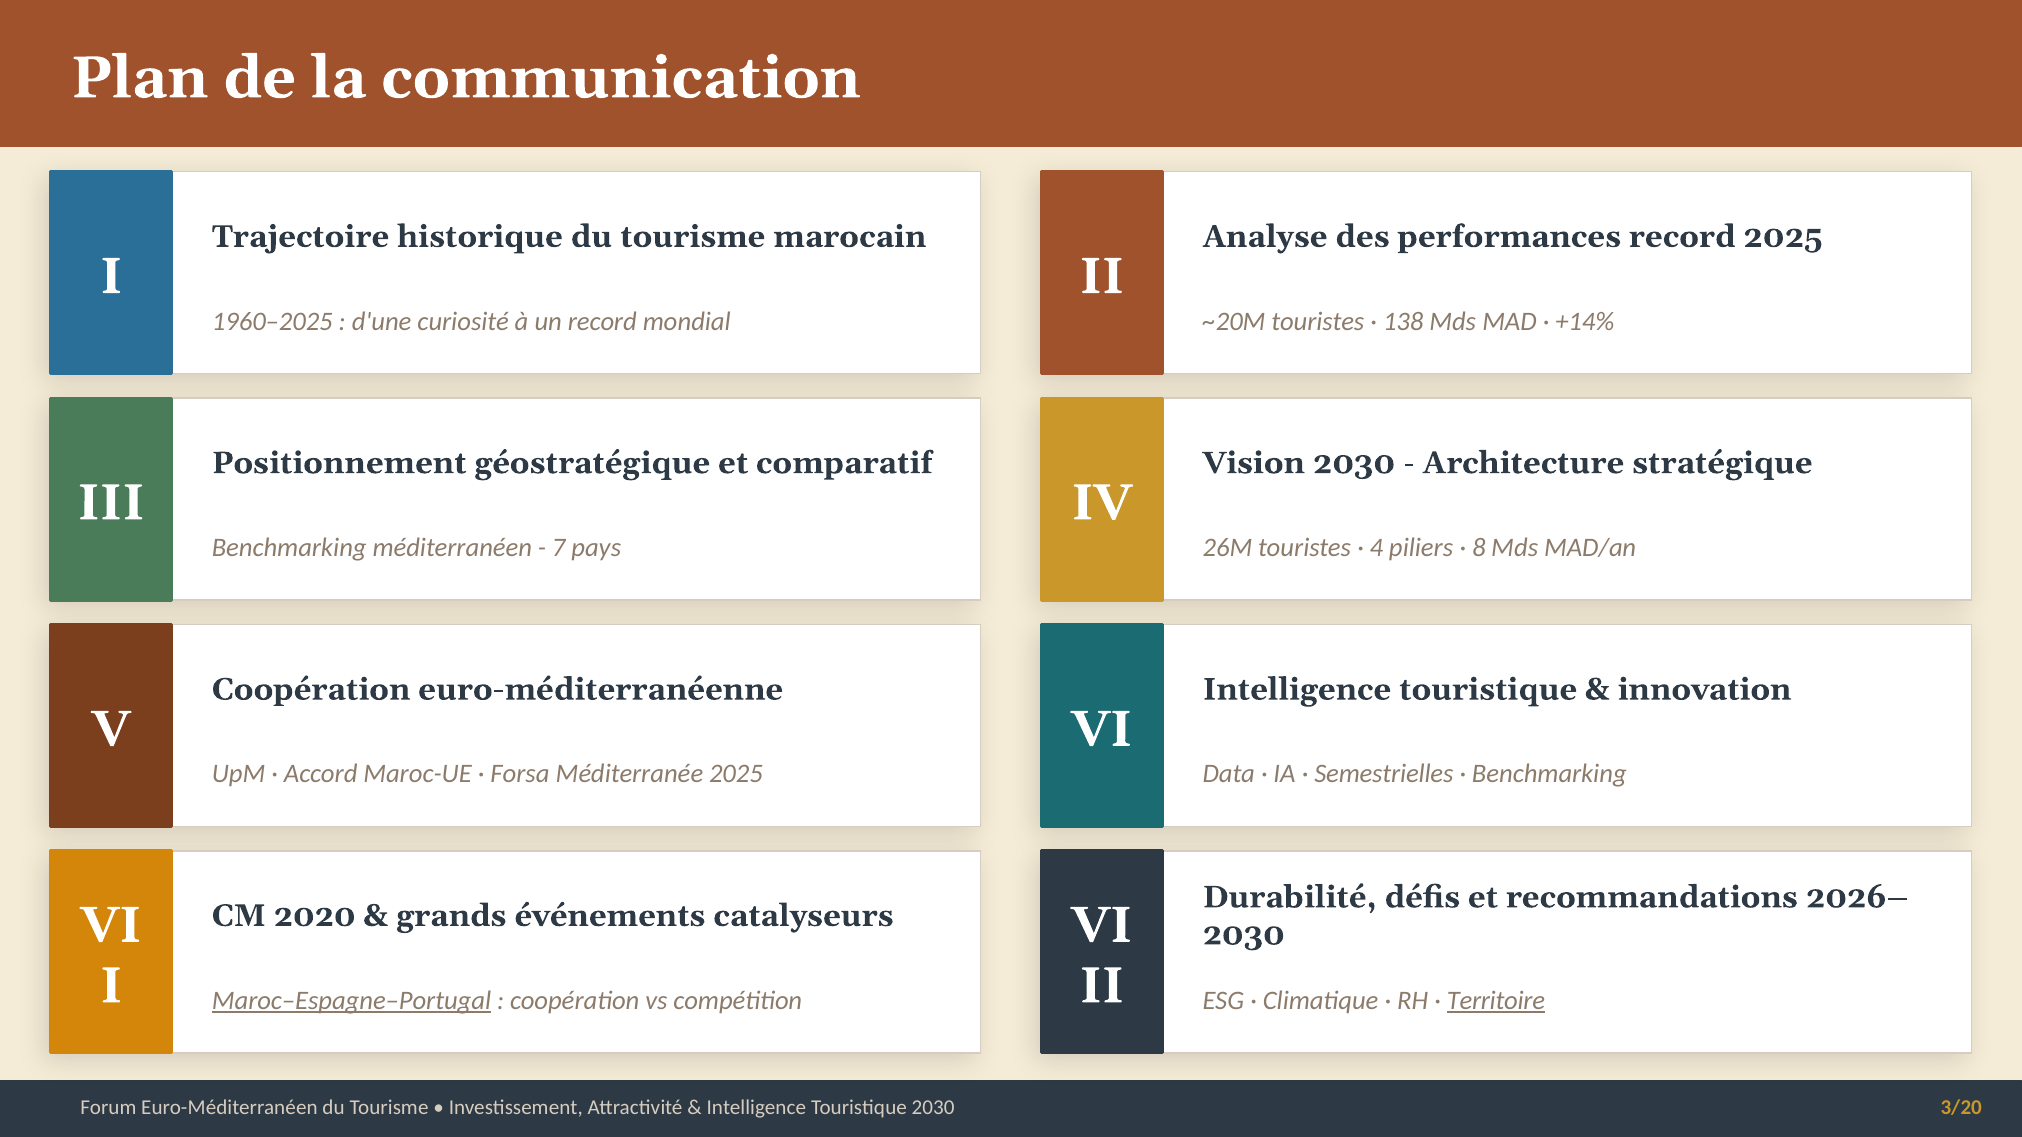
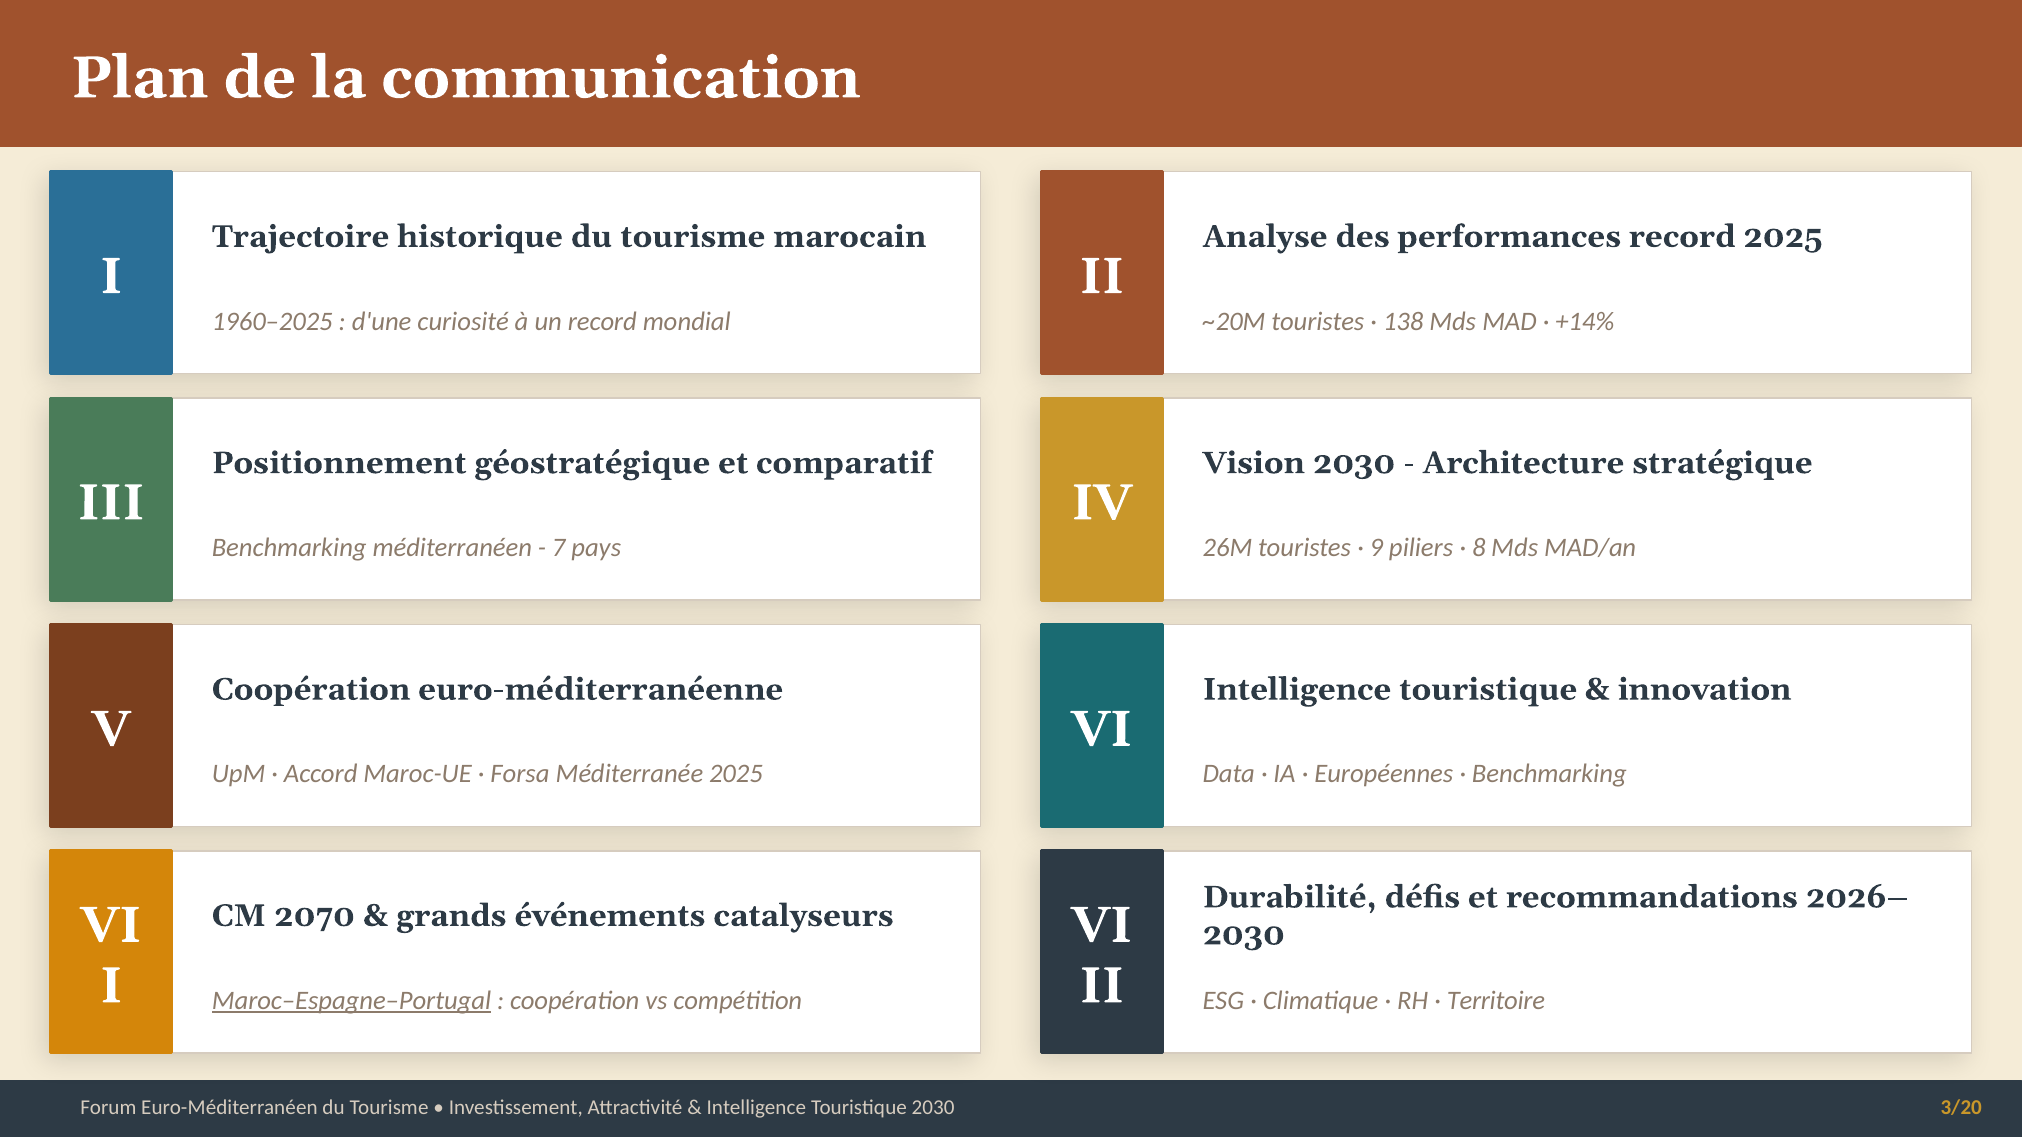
4: 4 -> 9 (1376, 548)
Semestrielles: Semestrielles -> Européennes (1384, 774)
2020: 2020 -> 2070 (314, 916)
Territoire underline: present -> none (1496, 1001)
